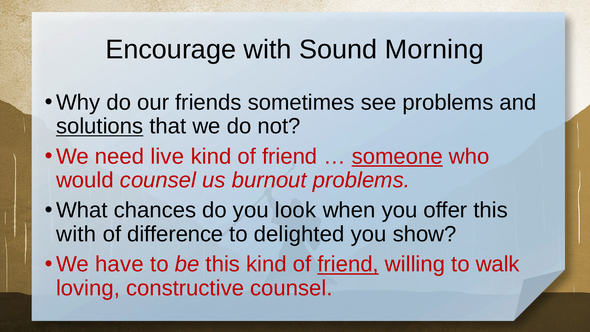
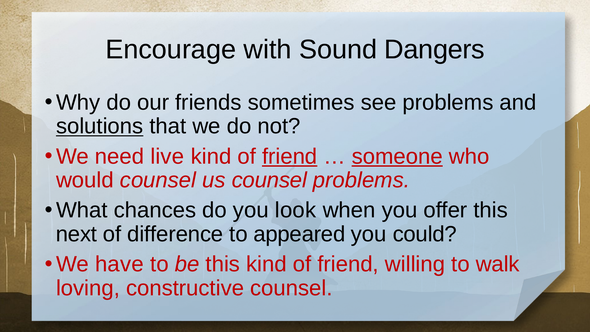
Morning: Morning -> Dangers (435, 50)
friend underline: none -> present (290, 156)
us burnout: burnout -> counsel (269, 180)
with: with -> next (76, 234)
delighted: delighted -> appeared (299, 234)
show: show -> could (425, 234)
friend underline: present -> none (348, 264)
